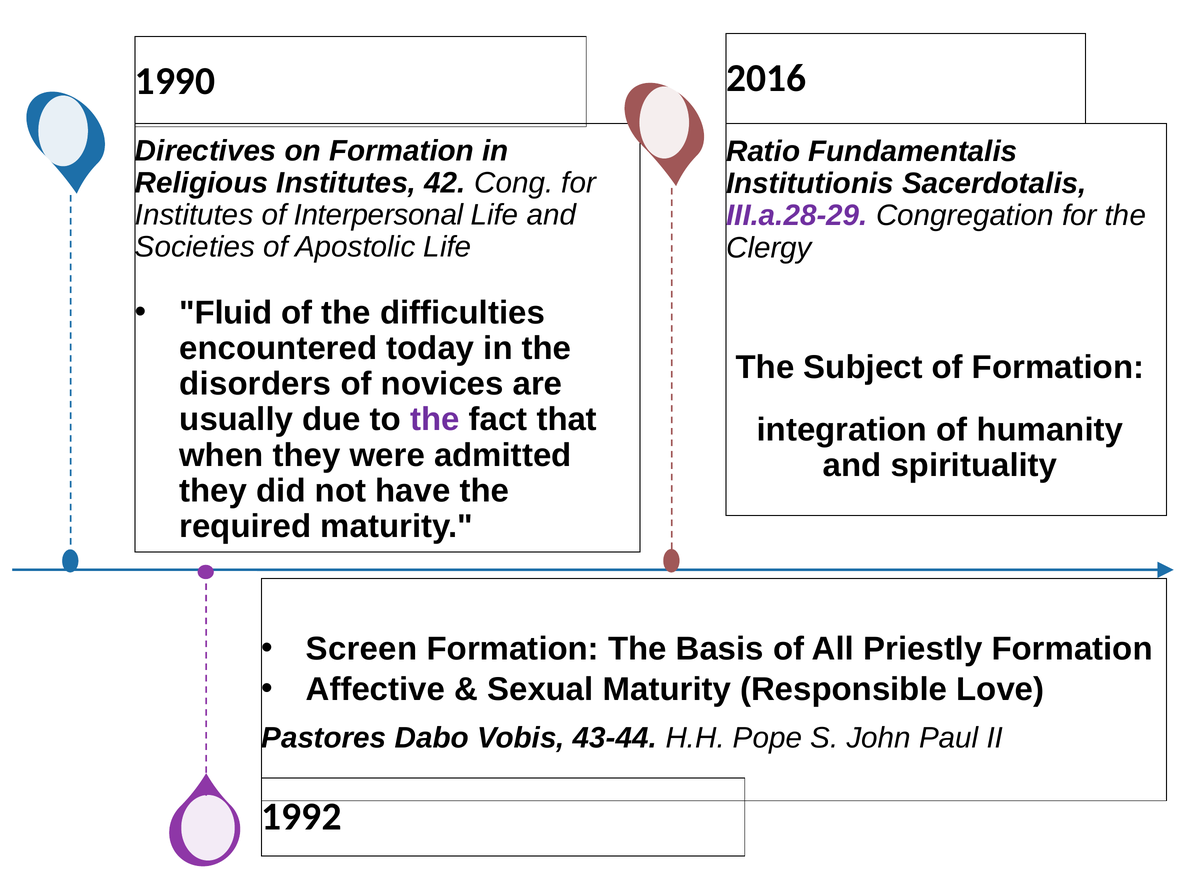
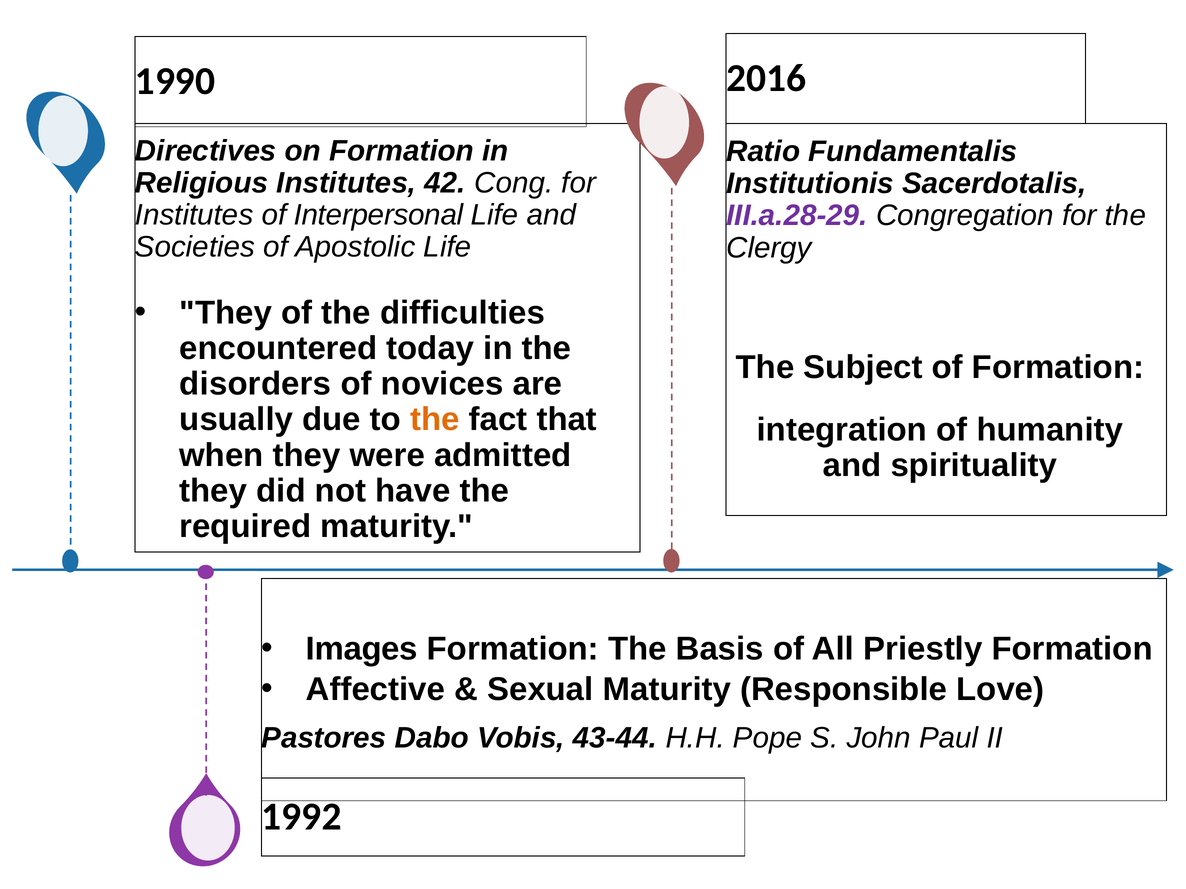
Fluid: Fluid -> They (226, 313)
the colour: purple -> orange (435, 420)
Screen: Screen -> Images (362, 649)
